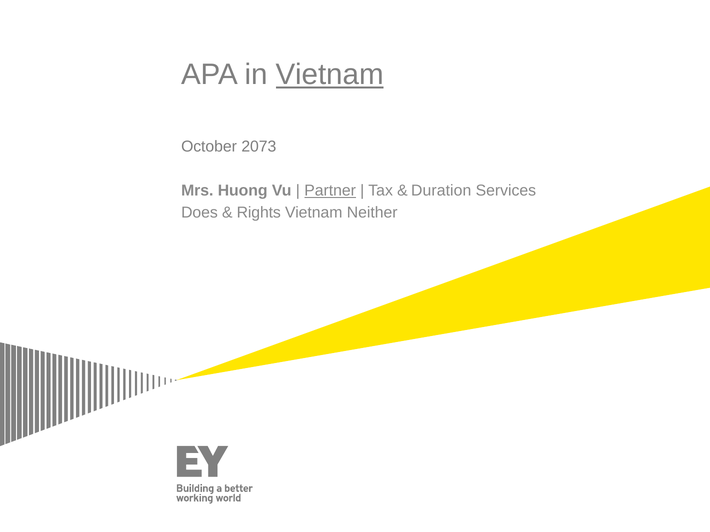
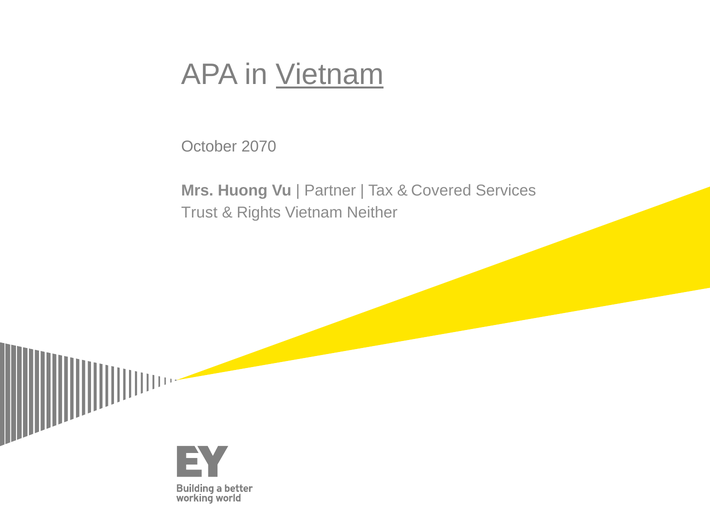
2073: 2073 -> 2070 (259, 147)
Partner underline: present -> none (330, 191)
Duration: Duration -> Covered (441, 191)
Does: Does -> Trust (199, 213)
